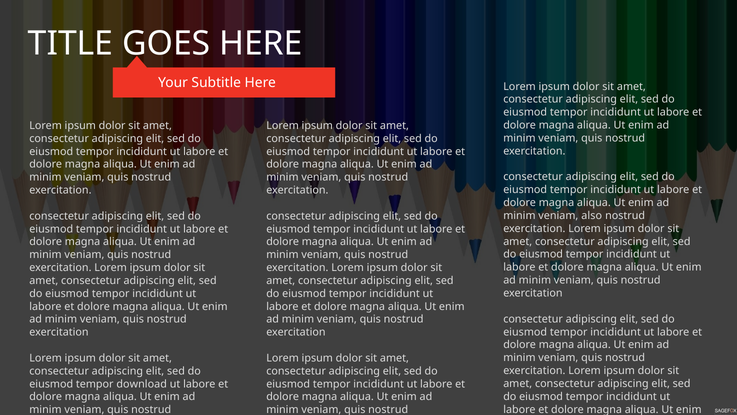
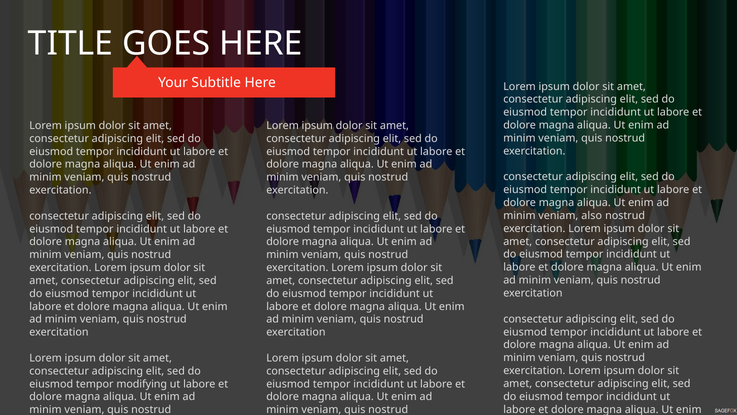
download: download -> modifying (142, 384)
